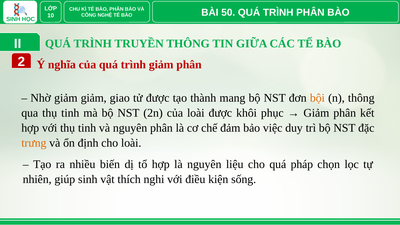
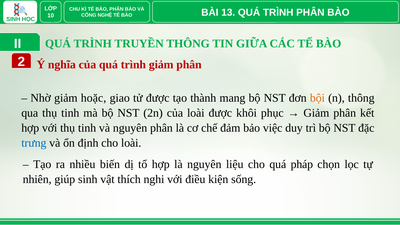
50: 50 -> 13 (228, 12)
giảm giảm: giảm -> hoặc (94, 98)
trưng colour: orange -> blue (34, 143)
